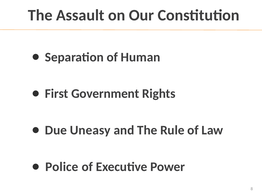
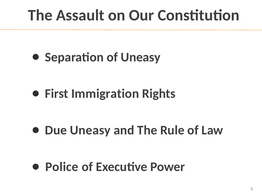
of Human: Human -> Uneasy (141, 57)
Government: Government -> Immigration (105, 94)
